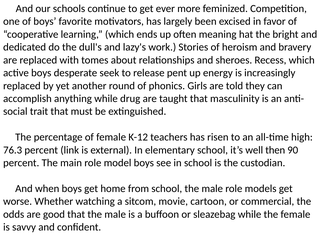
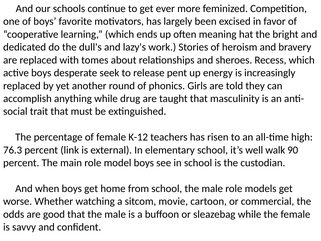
then: then -> walk (275, 150)
